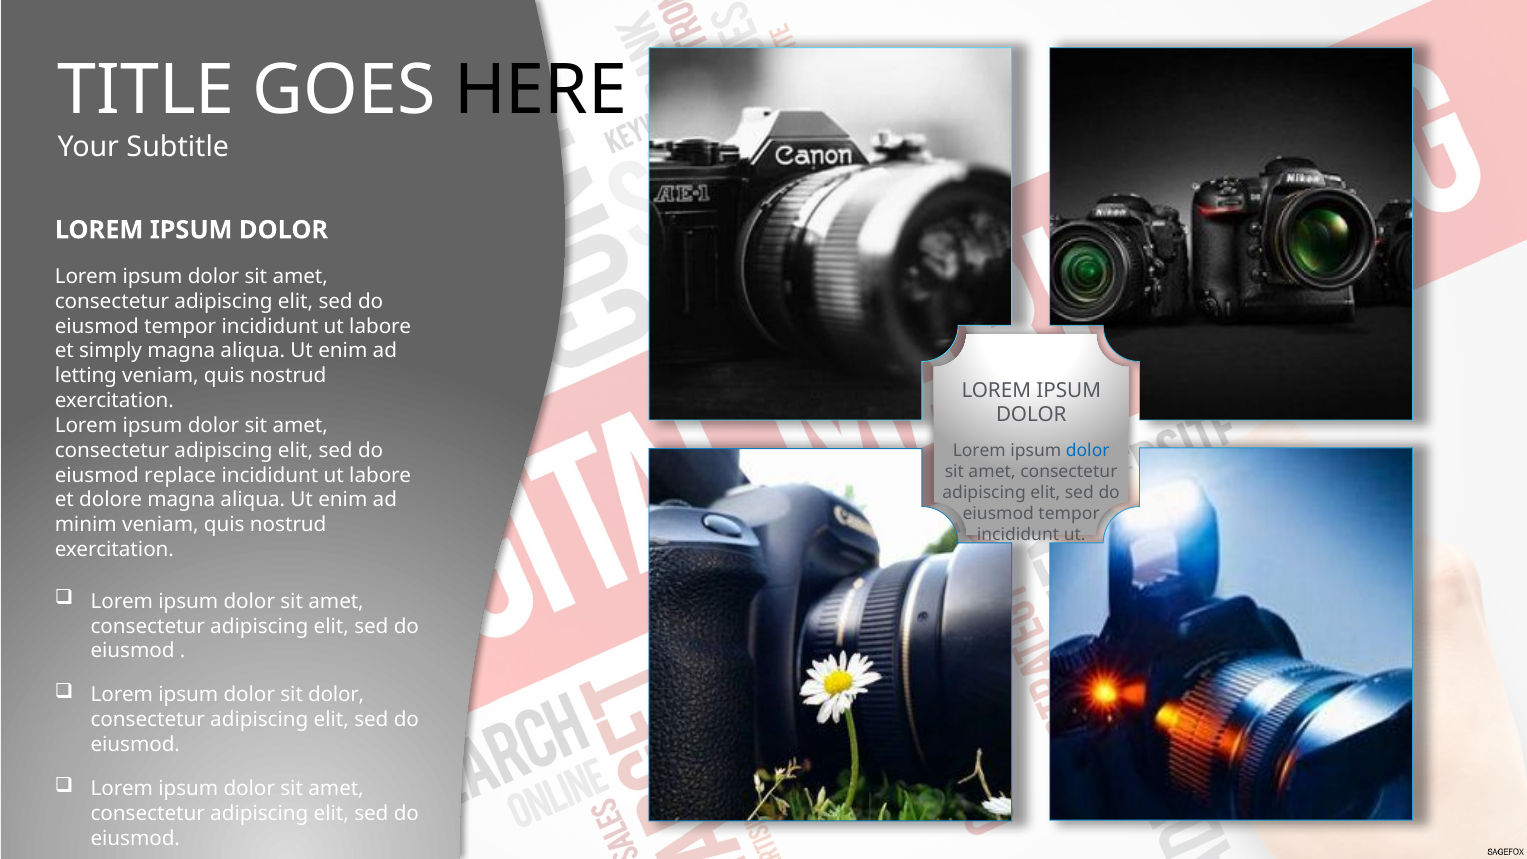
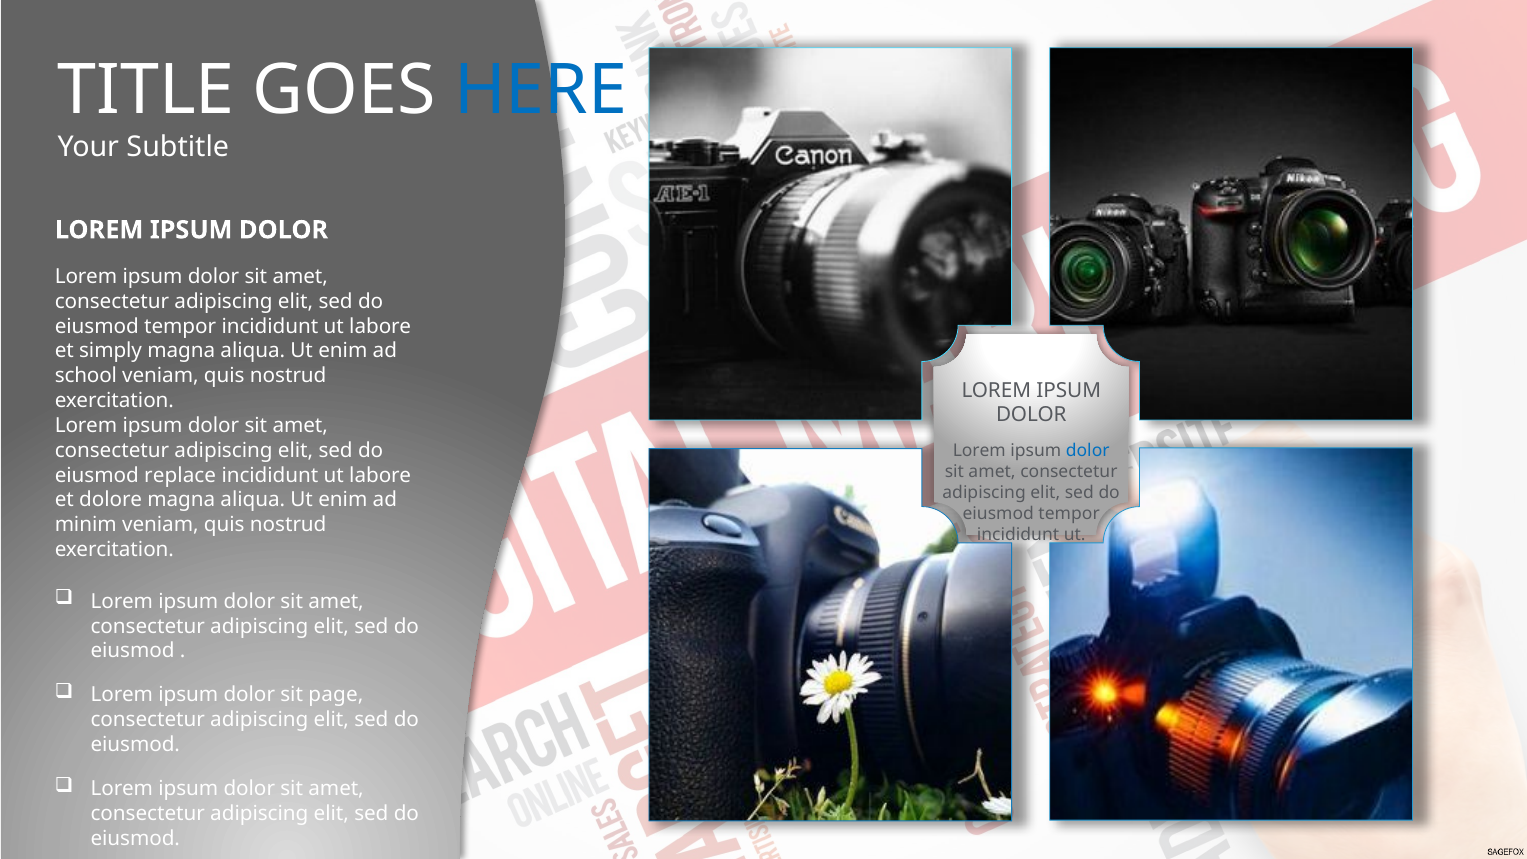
HERE colour: black -> blue (541, 91)
letting: letting -> school (86, 376)
sit dolor: dolor -> page (336, 695)
